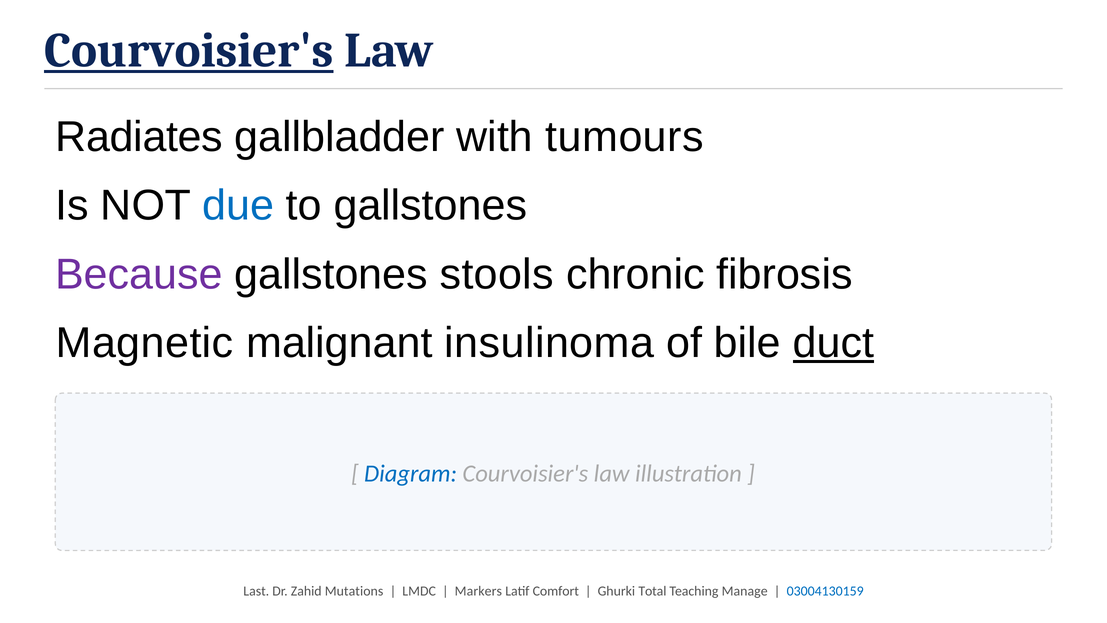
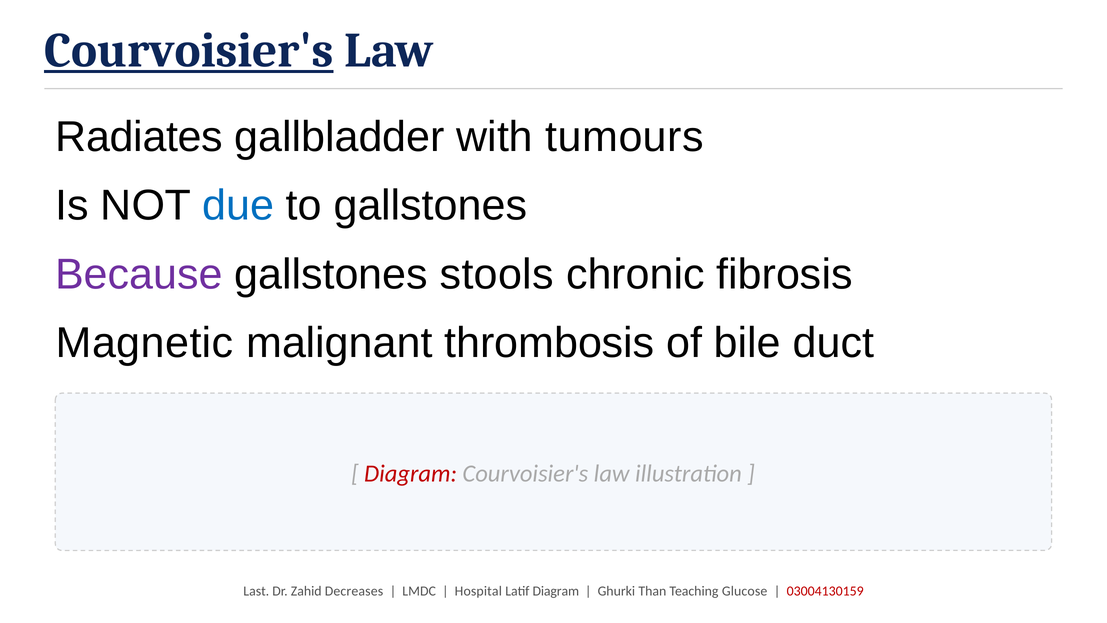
insulinoma: insulinoma -> thrombosis (549, 343)
duct underline: present -> none (833, 343)
Diagram colour: blue -> red (411, 473)
Mutations: Mutations -> Decreases (354, 591)
Markers: Markers -> Hospital (478, 591)
Latif Comfort: Comfort -> Diagram (556, 591)
Total: Total -> Than (652, 591)
Manage: Manage -> Glucose (745, 591)
03004130159 colour: blue -> red (825, 591)
